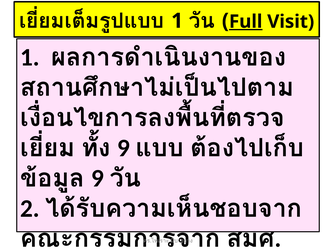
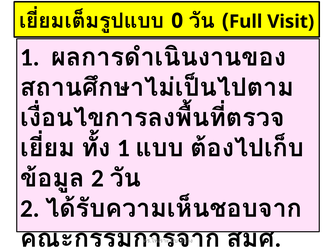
1: 1 -> 0 (177, 21)
Full underline: present -> none (246, 22)
9: 9 -> 1 (123, 148)
9: 9 -> 2 (97, 178)
